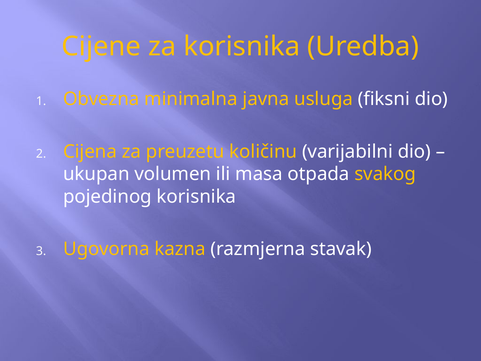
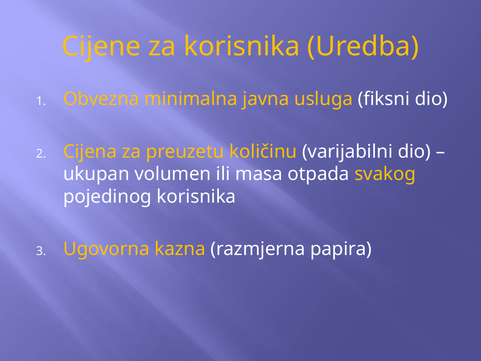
stavak: stavak -> papira (341, 249)
